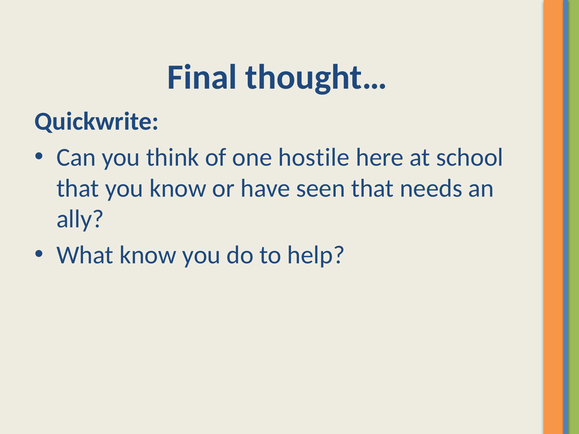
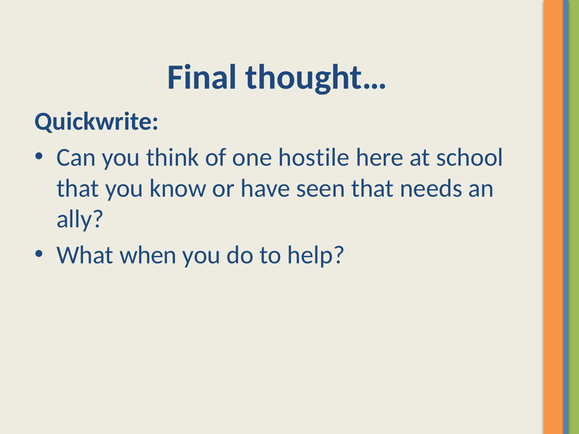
What know: know -> when (148, 255)
